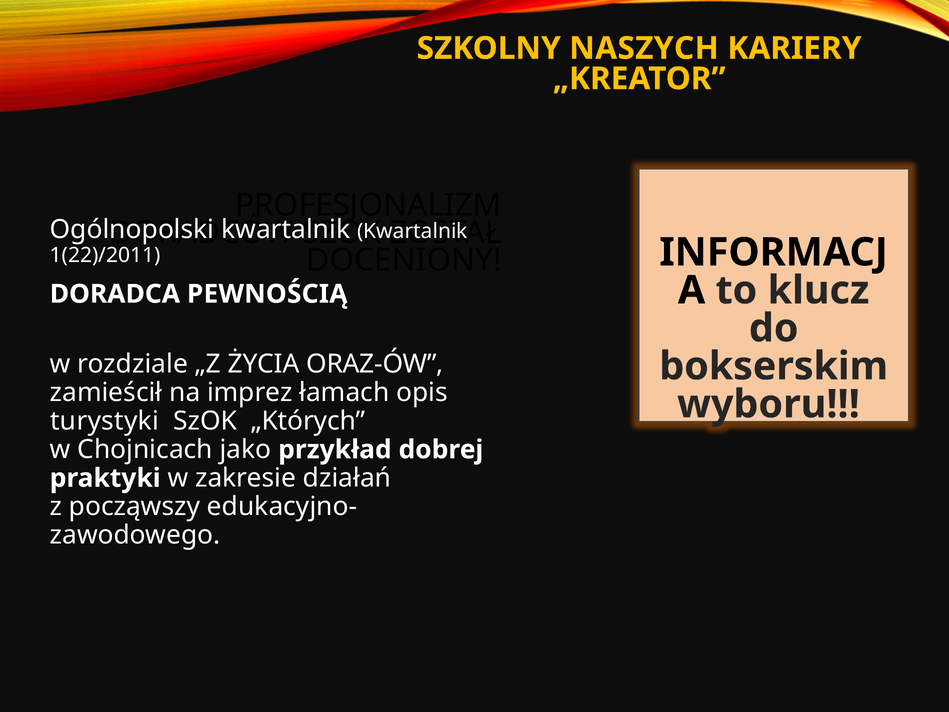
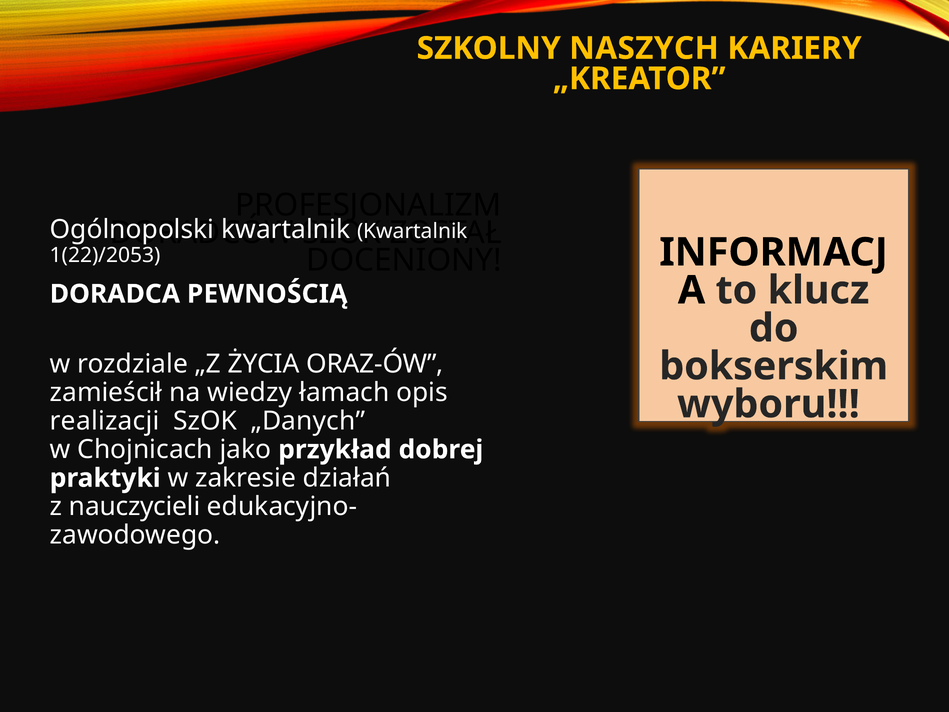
1(22)/2011: 1(22)/2011 -> 1(22)/2053 (105, 255)
imprez: imprez -> wiedzy (250, 393)
turystyki: turystyki -> realizacji (105, 421)
„Których: „Których -> „Danych (308, 421)
począwszy: począwszy -> nauczycieli (135, 506)
